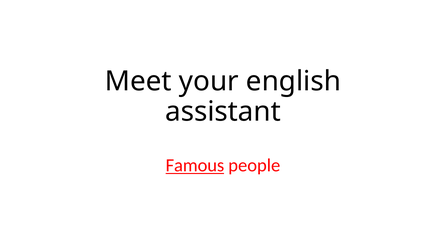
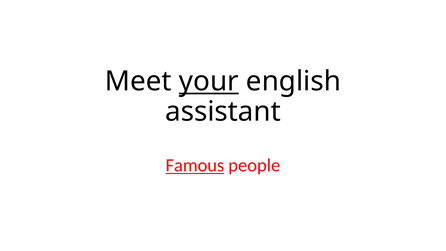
your underline: none -> present (209, 81)
